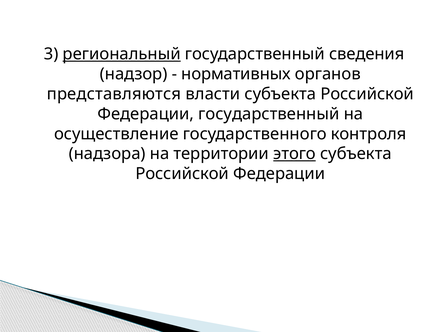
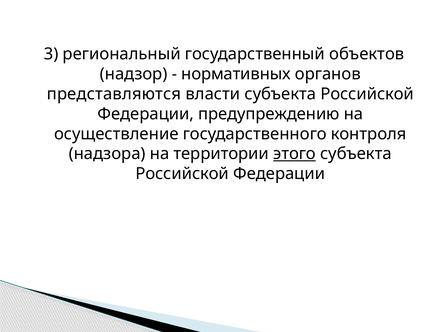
региональный underline: present -> none (122, 54)
сведения: сведения -> объектов (367, 54)
Федерации государственный: государственный -> предупреждению (269, 114)
